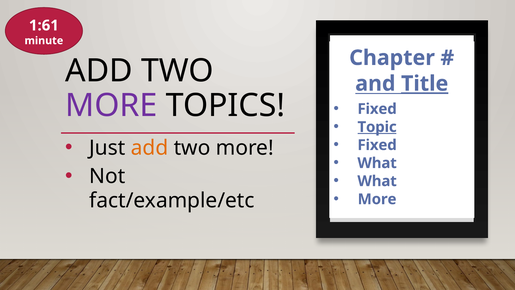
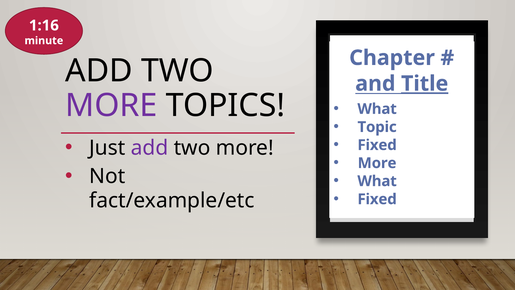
1:61: 1:61 -> 1:16 (44, 25)
Fixed: Fixed -> What (377, 109)
Topic underline: present -> none (377, 127)
add colour: orange -> purple (150, 148)
What: What -> More (377, 163)
More: More -> Fixed (377, 199)
